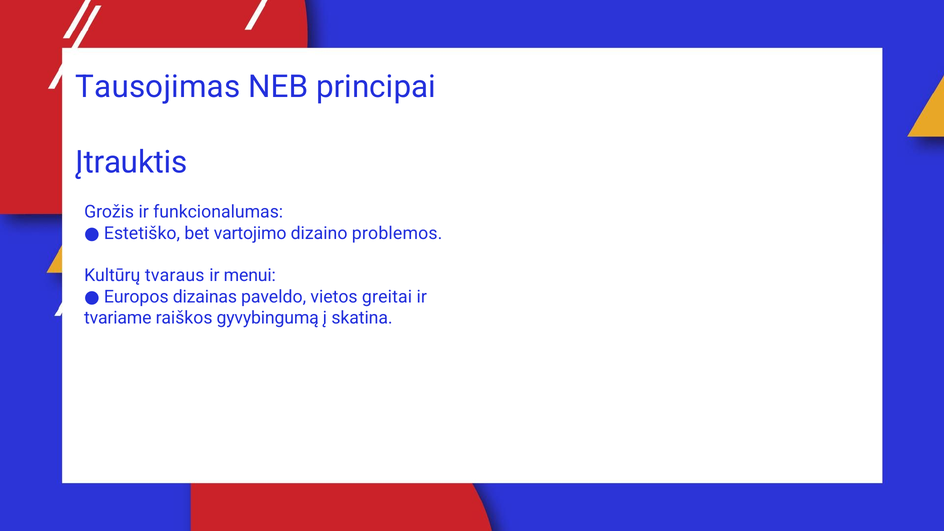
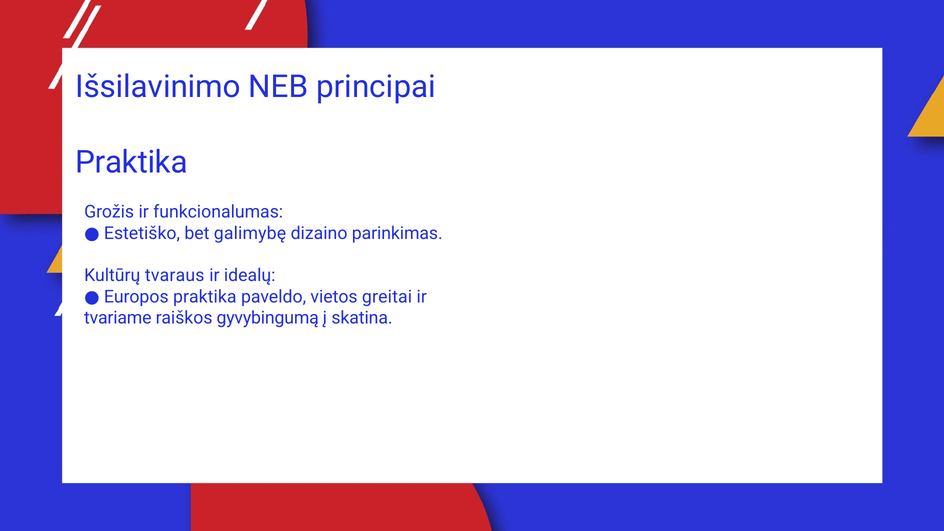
Tausojimas: Tausojimas -> Išsilavinimo (158, 87)
Įtrauktis: Įtrauktis -> Praktika (131, 162)
vartojimo: vartojimo -> galimybę (250, 233)
problemos: problemos -> parinkimas (397, 233)
menui: menui -> idealų (250, 276)
dizainas: dizainas -> praktika (205, 297)
